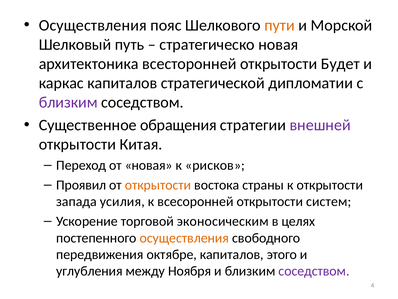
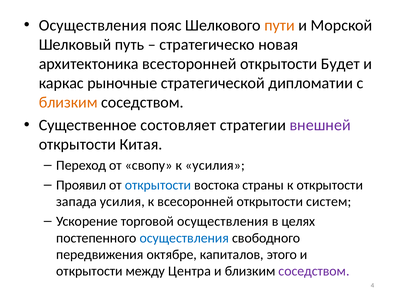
каркас капиталов: капиталов -> рыночные (122, 83)
близким colour: purple -> orange (68, 102)
обращения: обращения -> состовляет (178, 125)
от новая: новая -> свопу (149, 165)
к рисков: рисков -> усилия (215, 165)
открытости colour: orange -> blue (158, 185)
торговой эконосическим: эконосическим -> осуществления (223, 221)
осуществления colour: orange -> blue (184, 238)
углубления: углубления -> открытости (89, 271)
Ноября: Ноября -> Центра (190, 271)
